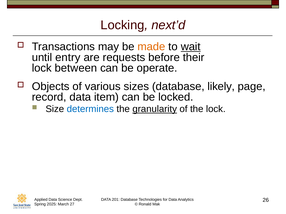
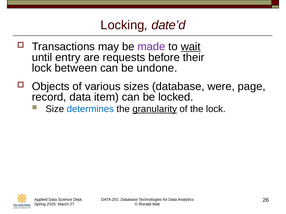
next’d: next’d -> date’d (168, 25)
made colour: orange -> purple (151, 47)
operate: operate -> undone (157, 68)
likely: likely -> were (221, 87)
